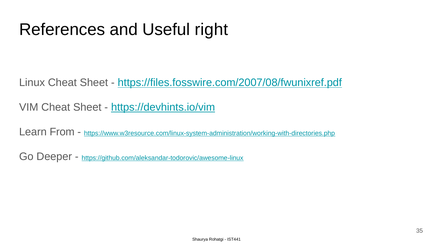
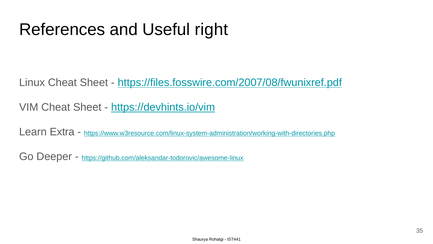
From: From -> Extra (62, 132)
